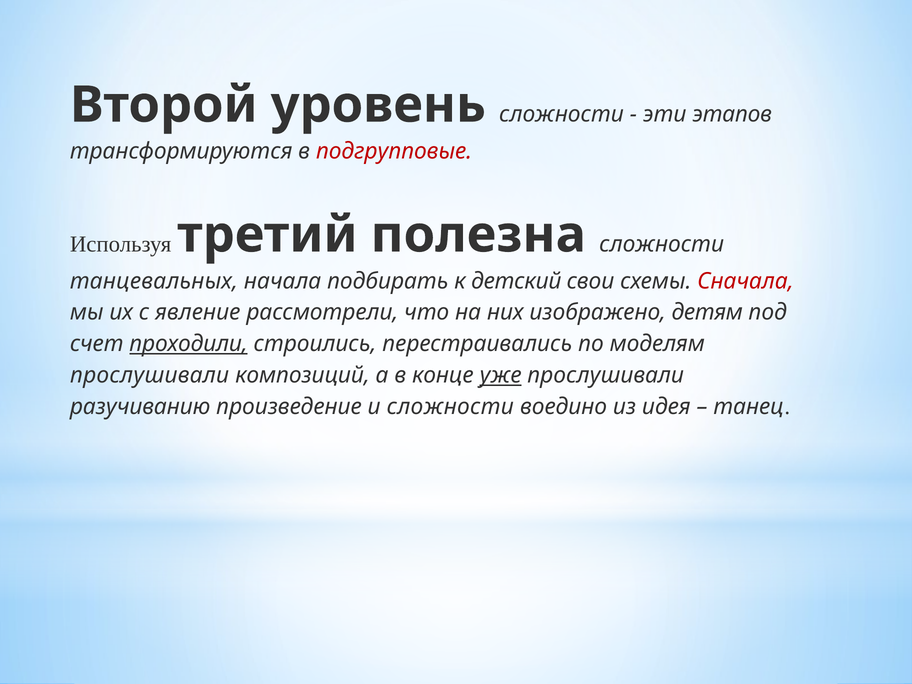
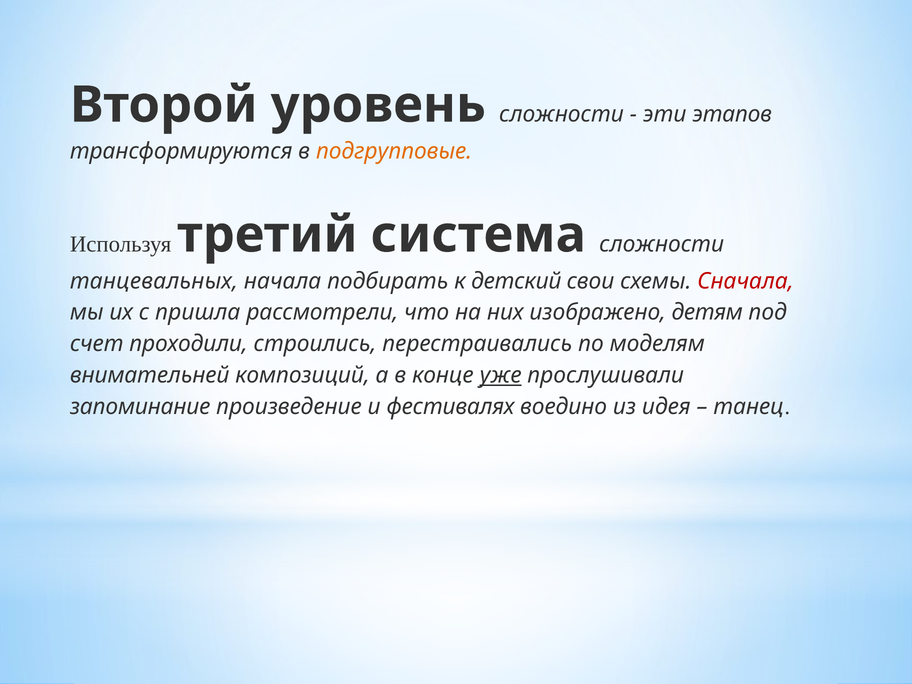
подгрупповые colour: red -> orange (394, 151)
полезна: полезна -> система (478, 235)
явление: явление -> пришла (198, 312)
проходили underline: present -> none (188, 344)
прослушивали: прослушивали -> внимательней (150, 375)
разучиванию: разучиванию -> запоминание (140, 407)
и сложности: сложности -> фестивалях (450, 407)
